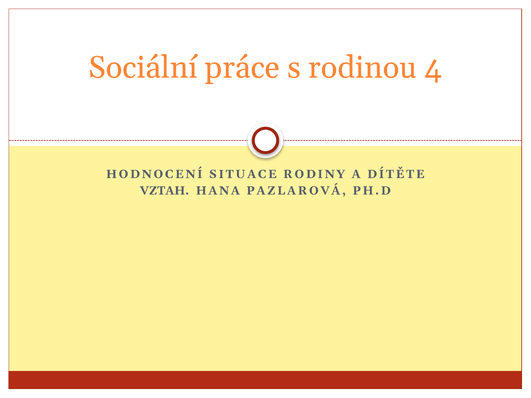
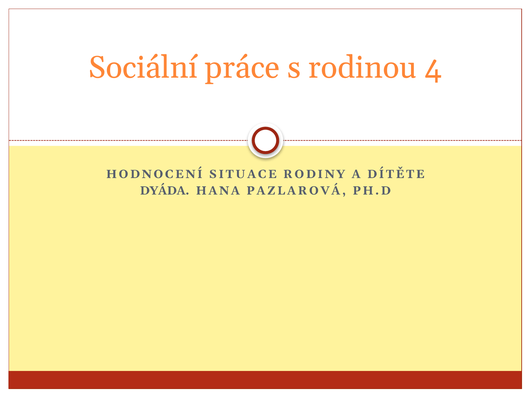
VZTAH: VZTAH -> DYÁDA (165, 191)
